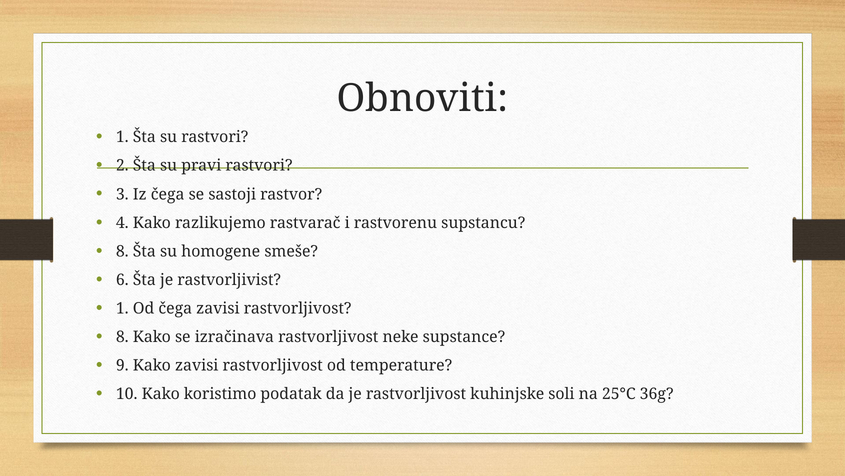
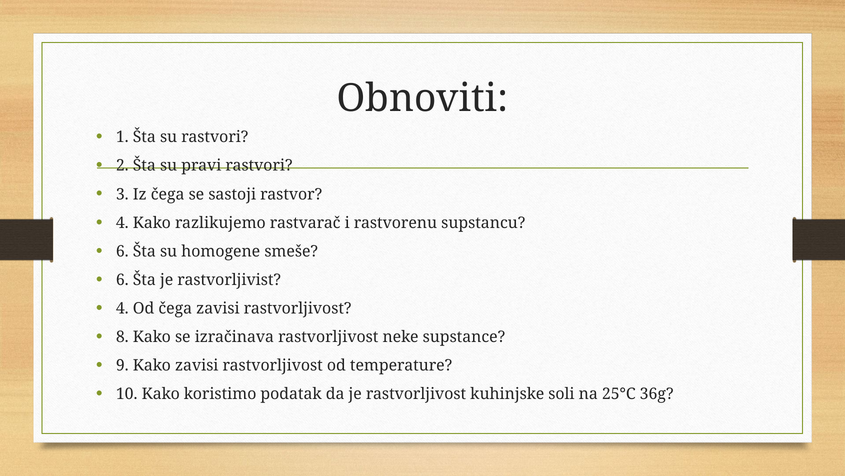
8: 8 -> 6 (122, 251)
1: 1 -> 4 (122, 308)
